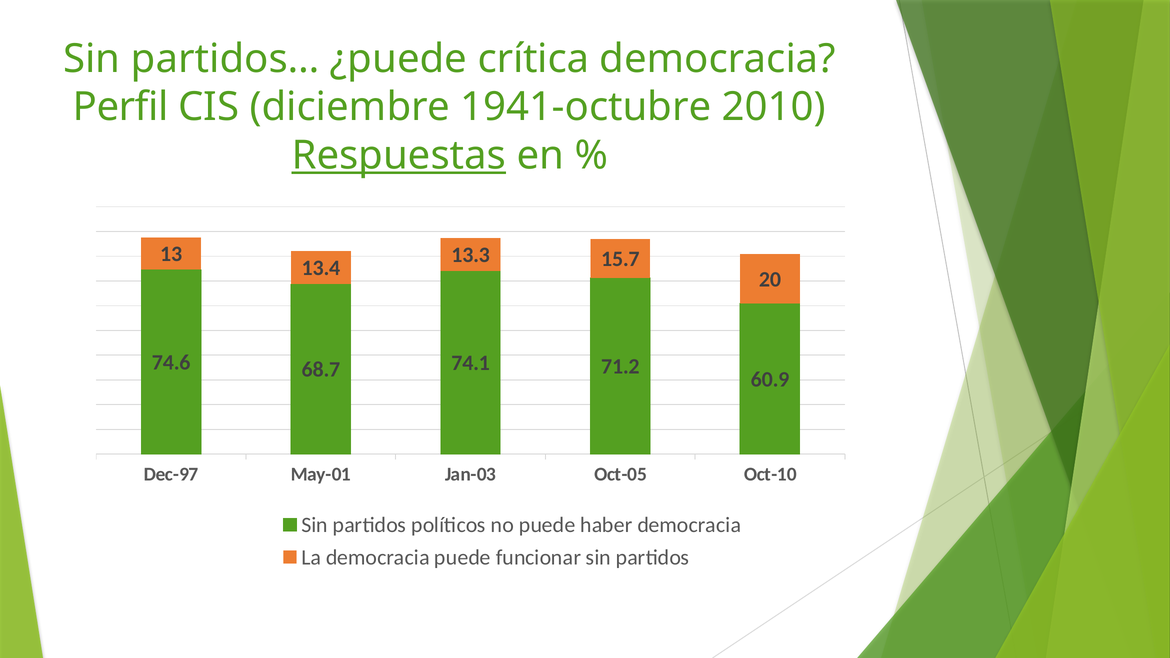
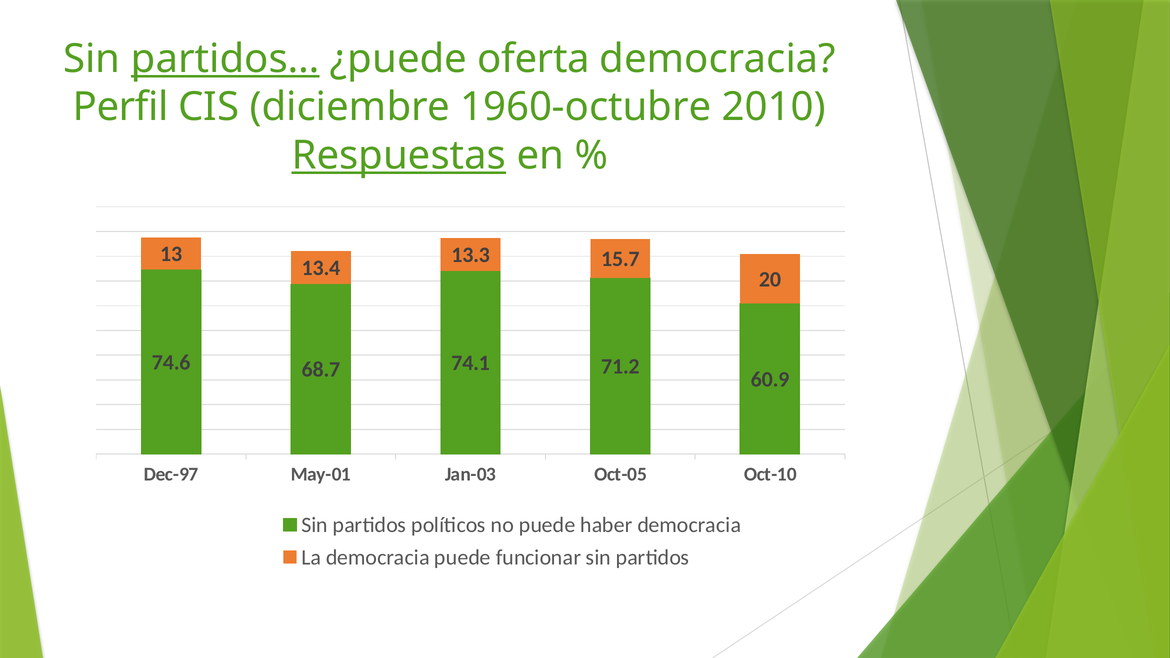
partidos… underline: none -> present (225, 59)
crítica: crítica -> oferta (533, 59)
1941-octubre: 1941-octubre -> 1960-octubre (586, 107)
